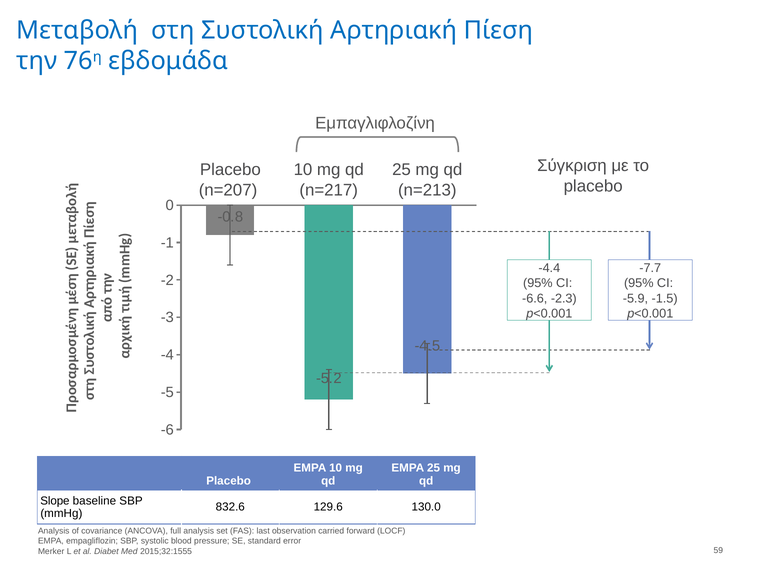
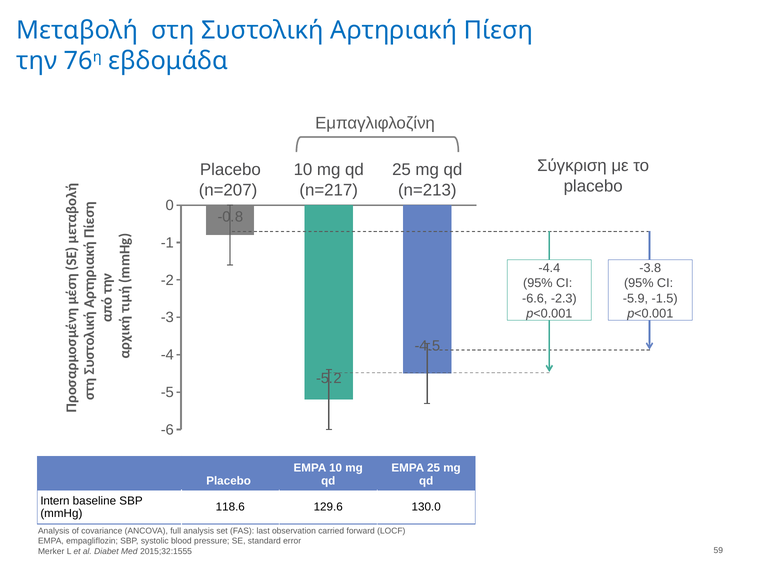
-7.7: -7.7 -> -3.8 (650, 268)
Slope: Slope -> Intern (55, 501)
832.6: 832.6 -> 118.6 (230, 508)
